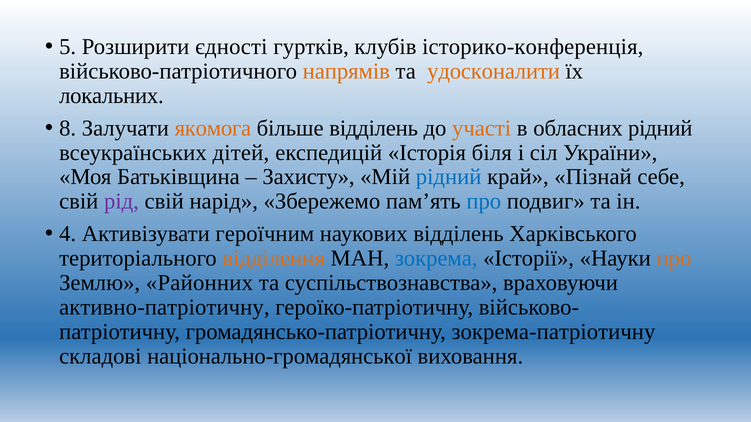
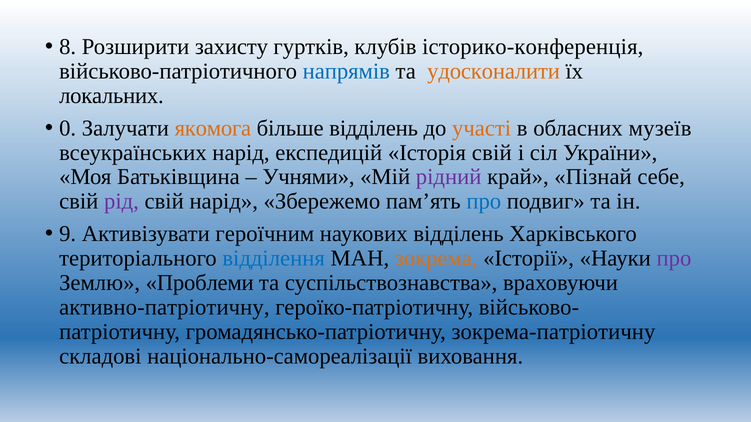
5: 5 -> 8 (68, 47)
єдності: єдності -> захисту (231, 47)
напрямів colour: orange -> blue (346, 71)
8: 8 -> 0 (68, 128)
обласних рідний: рідний -> музеїв (660, 128)
всеукраїнських дітей: дітей -> нарід (241, 153)
Історія біля: біля -> свій (492, 153)
Захисту: Захисту -> Учнями (309, 177)
рідний colour: blue -> purple (449, 177)
4: 4 -> 9 (68, 234)
відділення colour: orange -> blue (274, 259)
зокрема colour: blue -> orange (436, 259)
про colour: orange -> purple (674, 259)
Районних: Районних -> Проблеми (200, 283)
національно-громадянської: національно-громадянської -> національно-самореалізації (280, 357)
